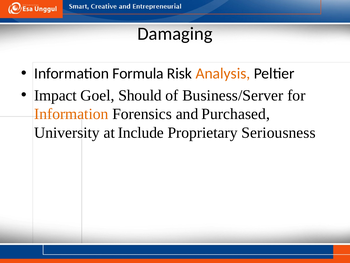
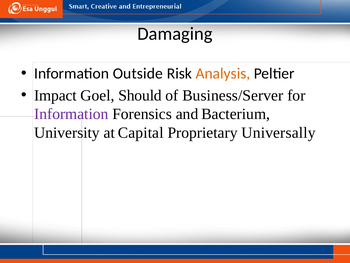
Formula: Formula -> Outside (138, 73)
Information colour: orange -> purple (71, 114)
Purchased: Purchased -> Bacterium (236, 114)
Include: Include -> Capital (141, 133)
Seriousness: Seriousness -> Universally (279, 133)
